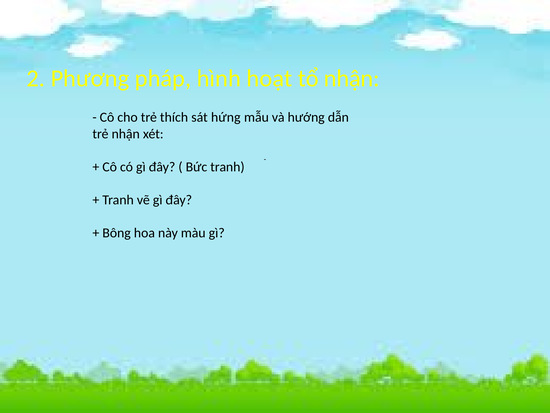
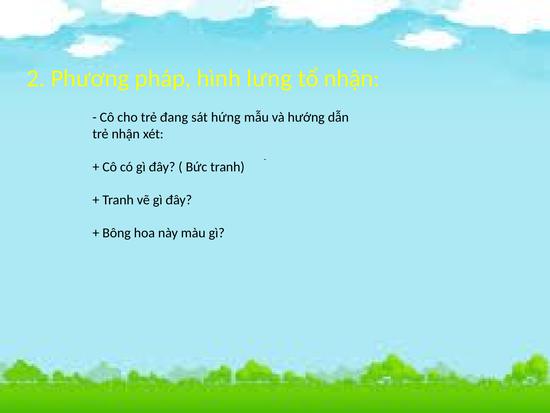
hoạt: hoạt -> lưng (269, 78)
thích: thích -> đang (174, 117)
